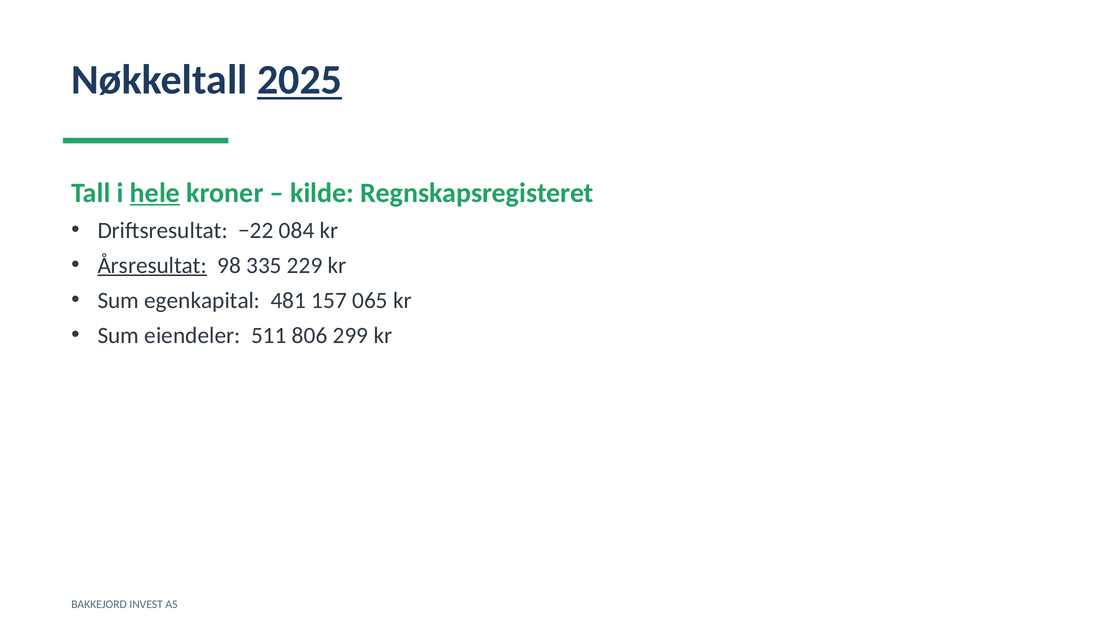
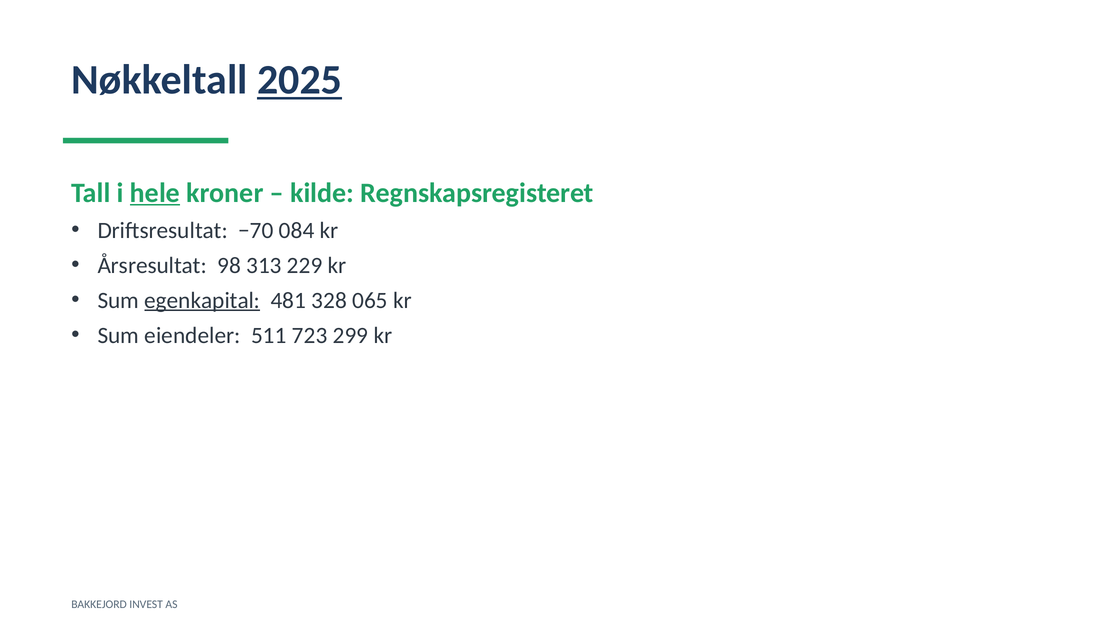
−22: −22 -> −70 (256, 230)
Årsresultat underline: present -> none (152, 265)
335: 335 -> 313 (264, 265)
egenkapital underline: none -> present (202, 300)
157: 157 -> 328 (329, 300)
806: 806 -> 723 (310, 335)
